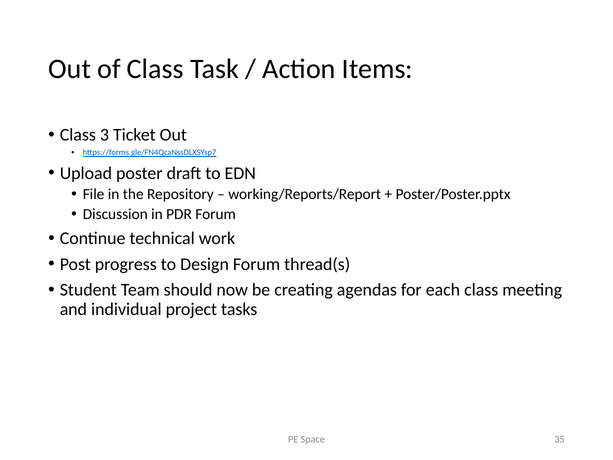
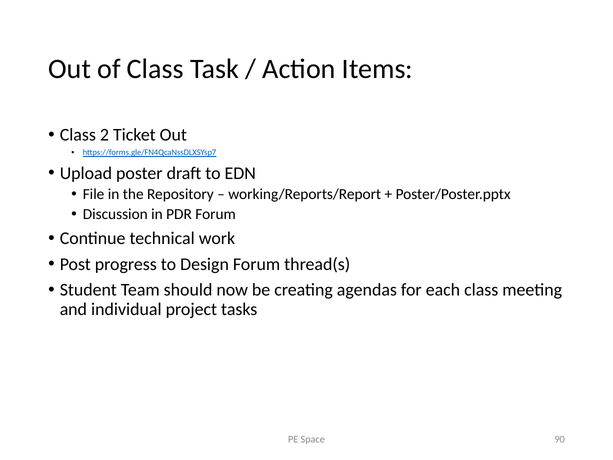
3: 3 -> 2 (104, 135)
35: 35 -> 90 (560, 439)
